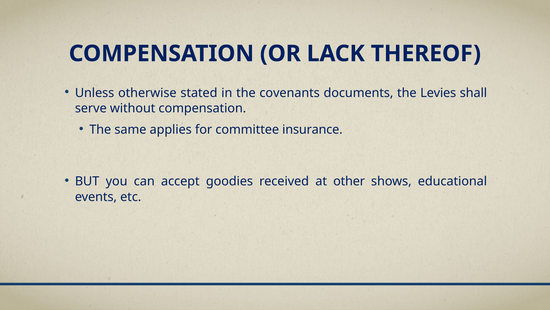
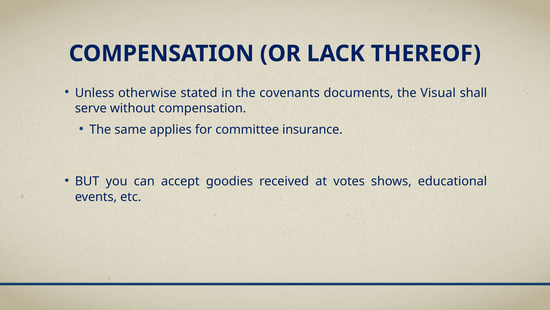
Levies: Levies -> Visual (438, 93)
other: other -> votes (349, 181)
